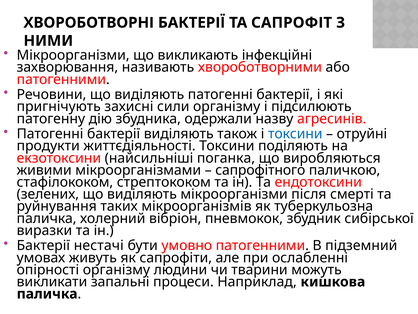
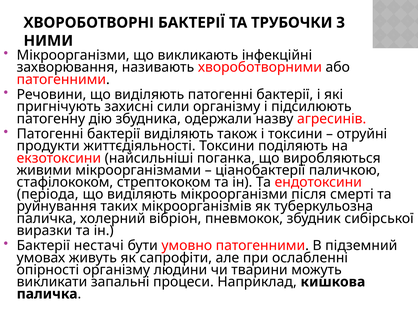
САПРОФІТ: САПРОФІТ -> ТРУБОЧКИ (292, 23)
токсини colour: blue -> black (295, 134)
сапрофітного: сапрофітного -> ціанобактерії (260, 170)
зелених: зелених -> періода (48, 194)
